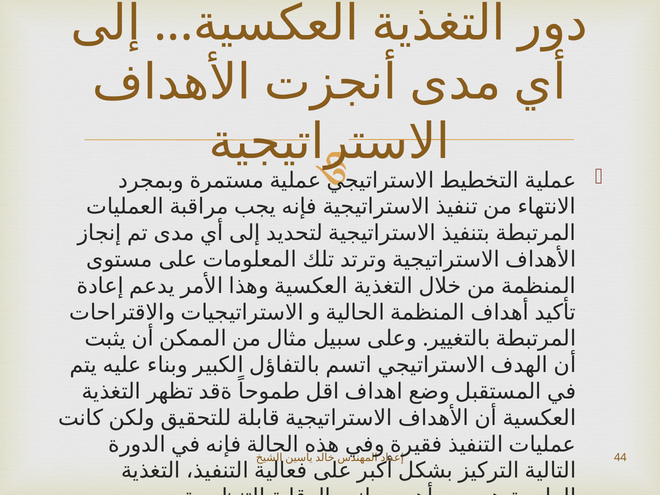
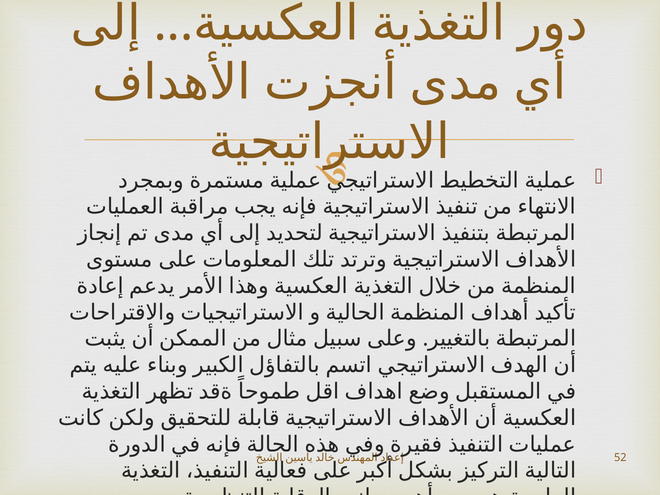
44: 44 -> 52 (620, 458)
